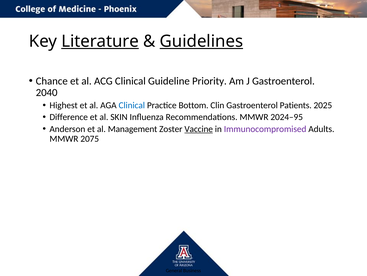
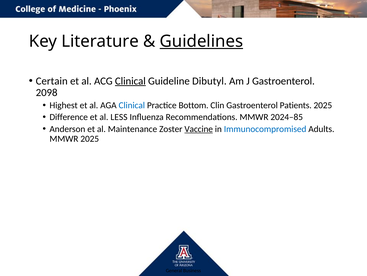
Literature underline: present -> none (100, 41)
Chance: Chance -> Certain (52, 81)
Clinical underline: none -> present (130, 81)
Priority: Priority -> Dibutyl (209, 81)
2040: 2040 -> 2098 (47, 92)
SKIN: SKIN -> LESS (119, 117)
2024–95: 2024–95 -> 2024–85 (287, 117)
Management: Management -> Maintenance (133, 129)
Immunocompromised colour: purple -> blue (265, 129)
MMWR 2075: 2075 -> 2025 (90, 139)
